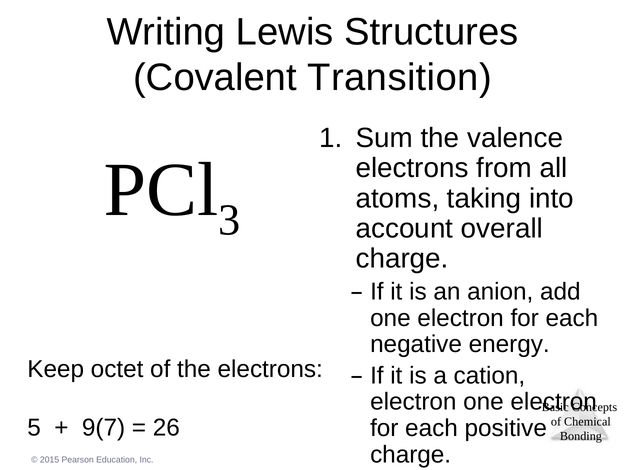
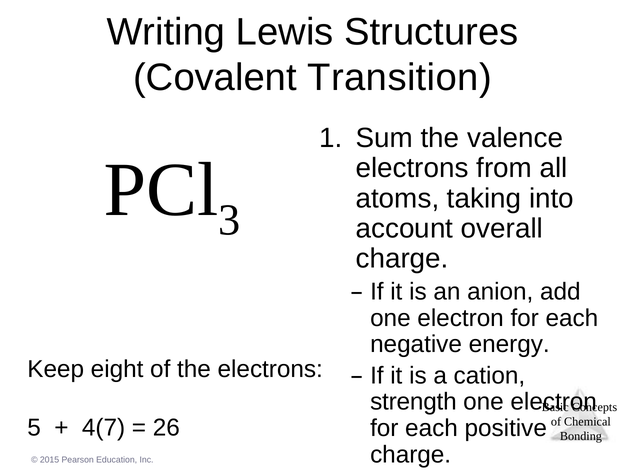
octet: octet -> eight (117, 369)
electron: electron -> strength (413, 401)
9(7: 9(7 -> 4(7 (104, 427)
